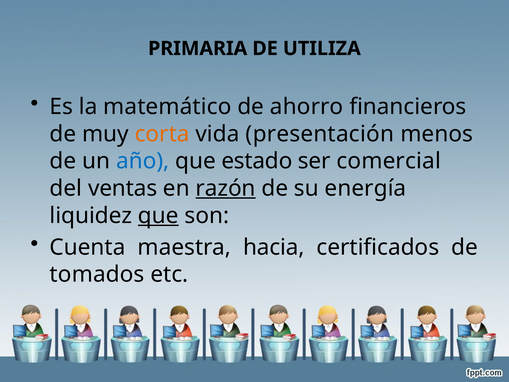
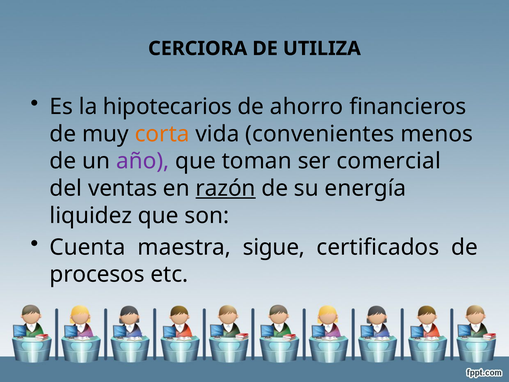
PRIMARIA: PRIMARIA -> CERCIORA (198, 48)
matemático: matemático -> hipotecarios (168, 107)
presentación: presentación -> convenientes (320, 134)
año colour: blue -> purple (143, 161)
estado: estado -> toman (257, 161)
que underline: present -> none (158, 215)
hacia: hacia -> sigue (274, 247)
tomados: tomados -> procesos (97, 274)
